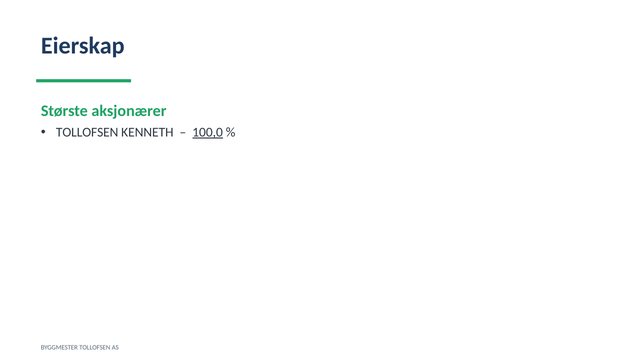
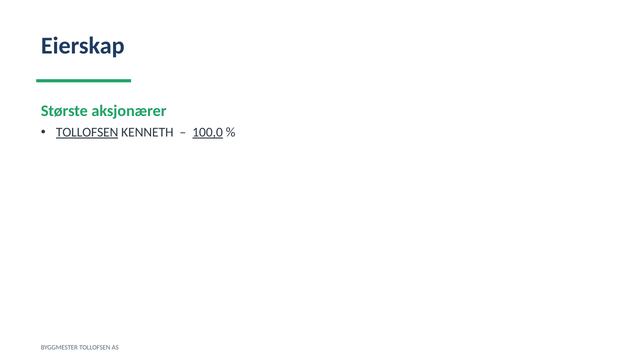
TOLLOFSEN underline: none -> present (87, 132)
